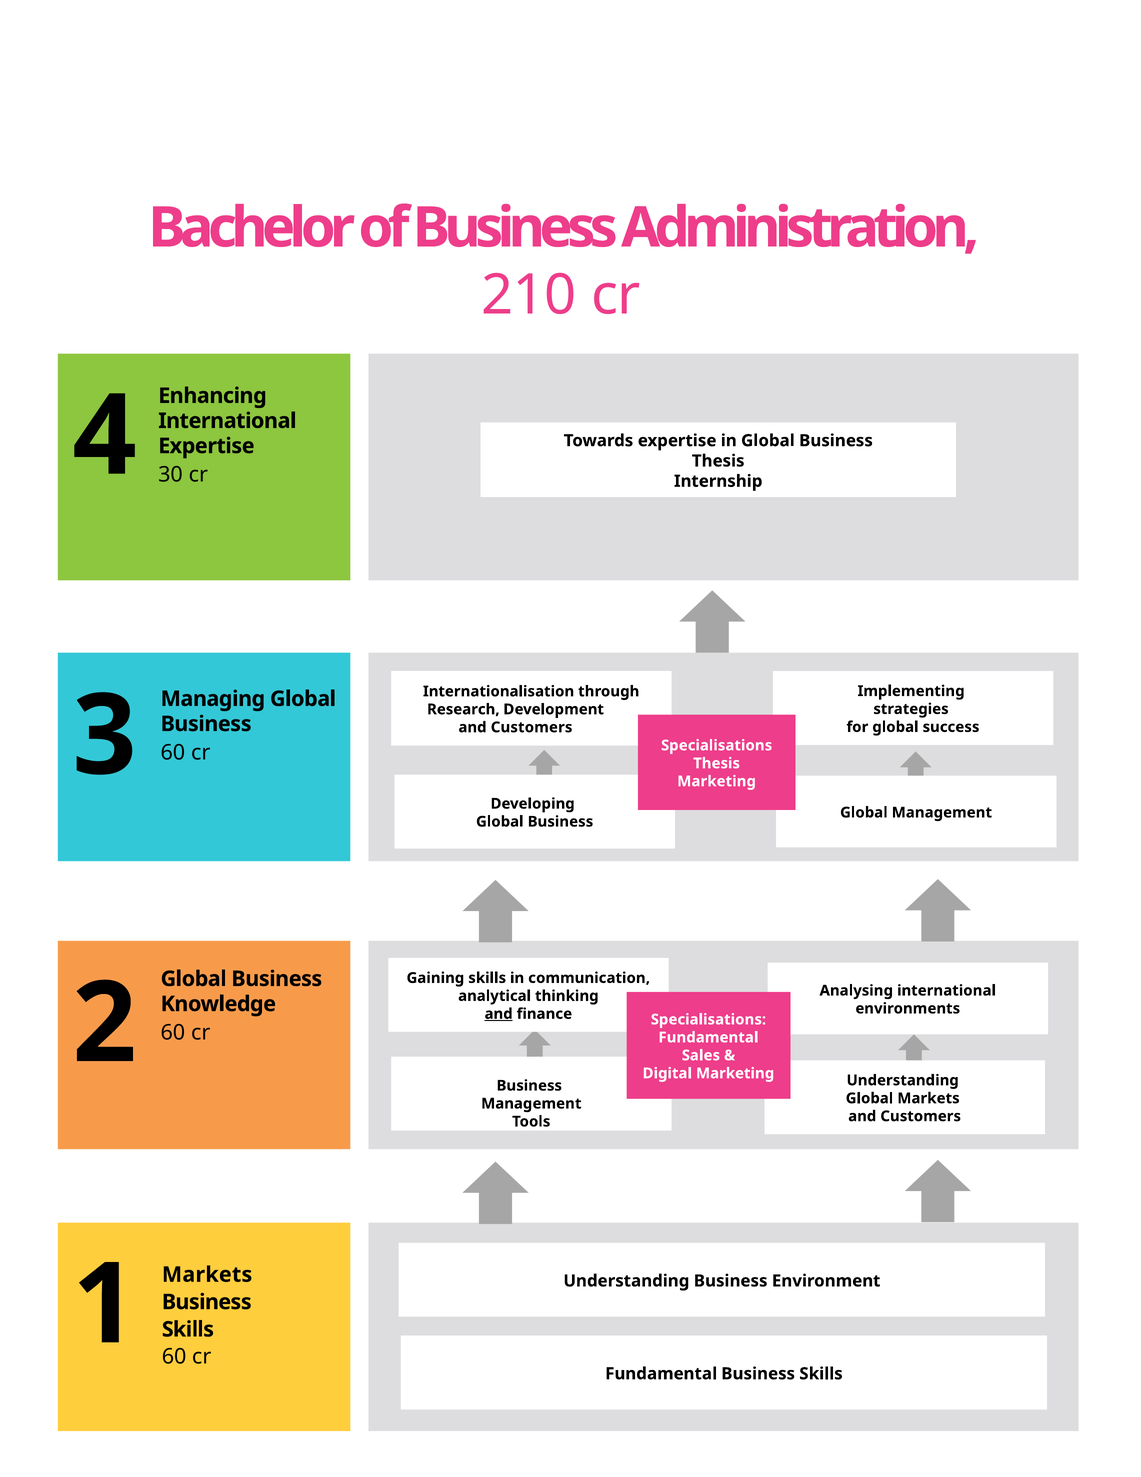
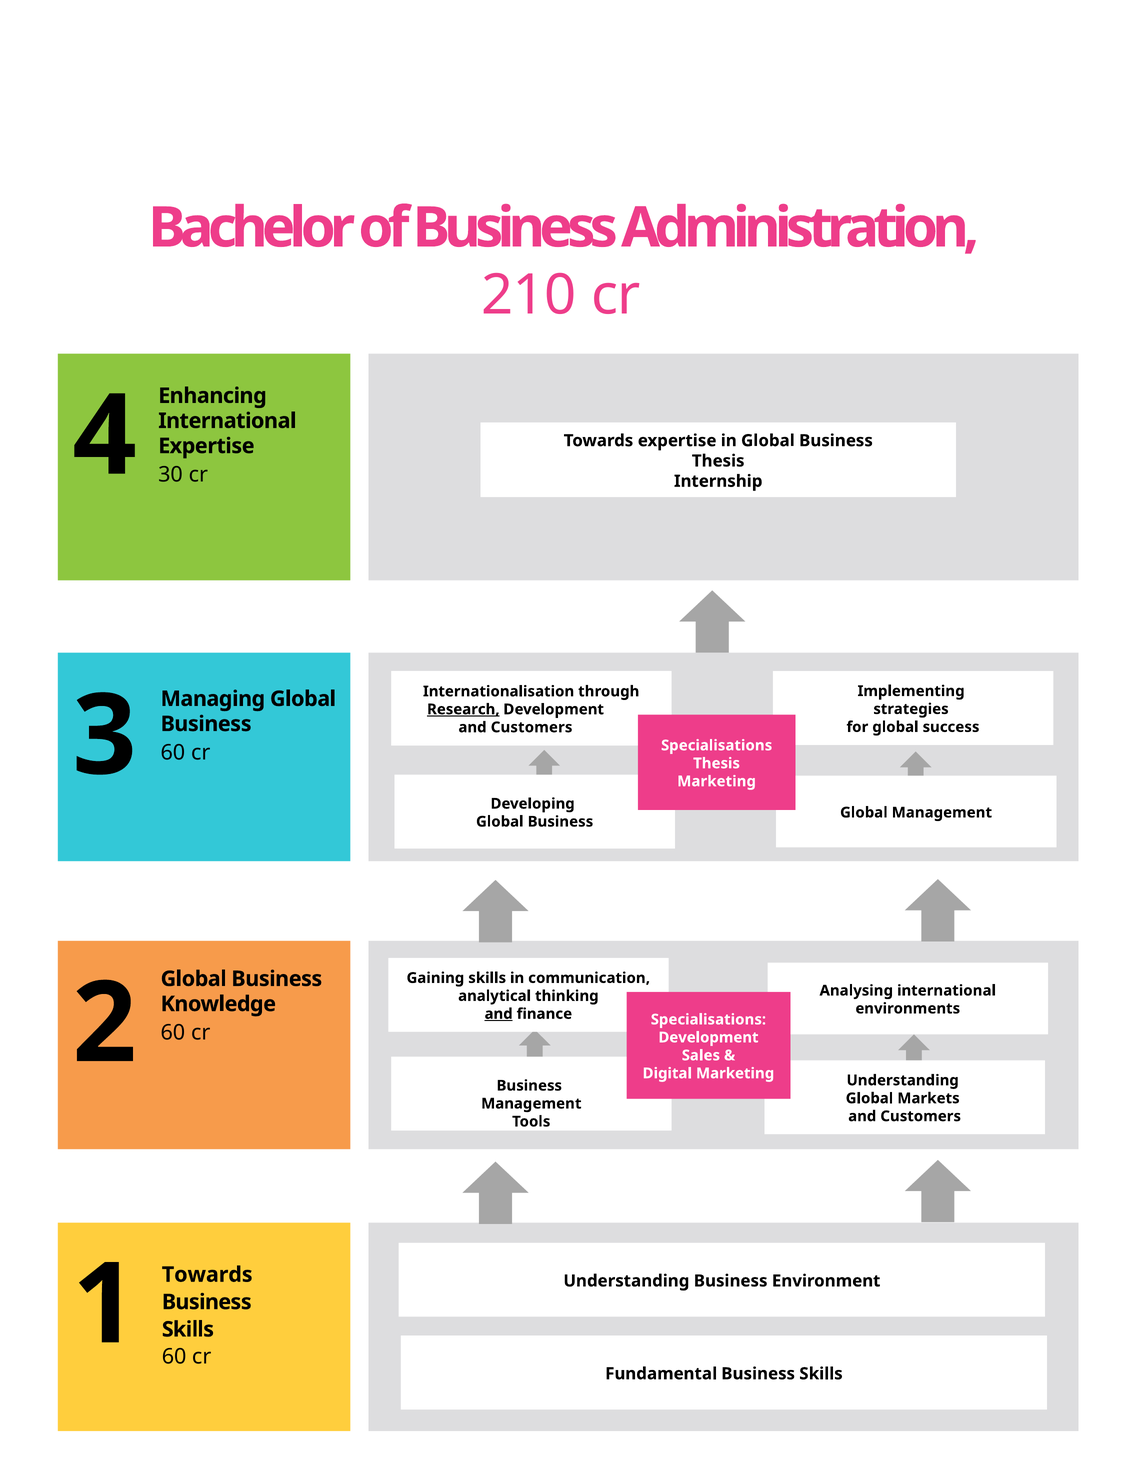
Research underline: none -> present (463, 710)
Fundamental: Fundamental -> Development (708, 1038)
Markets: Markets -> Towards (207, 1275)
